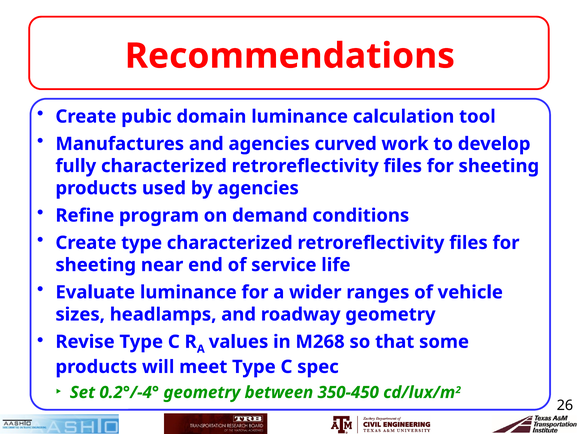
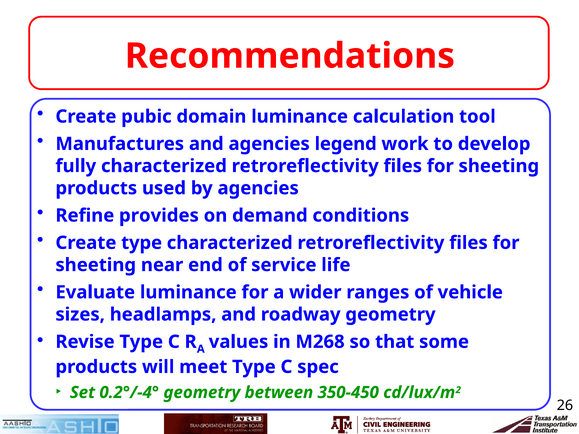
curved: curved -> legend (346, 144)
program: program -> provides (159, 216)
